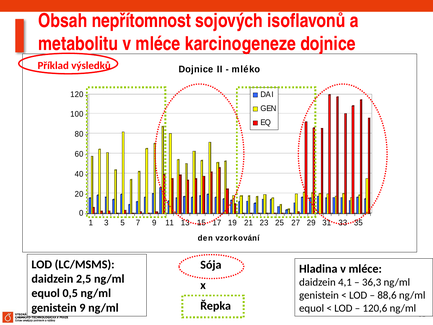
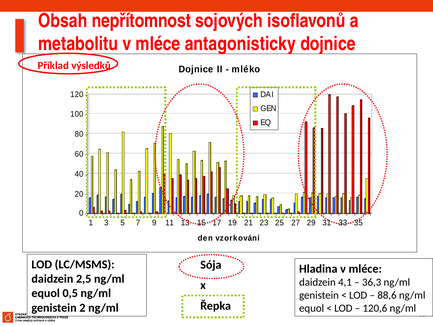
karcinogeneze: karcinogeneze -> antagonisticky (240, 44)
genistein 9: 9 -> 2 (82, 307)
